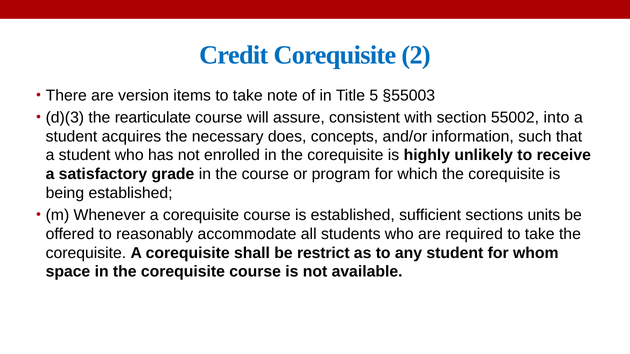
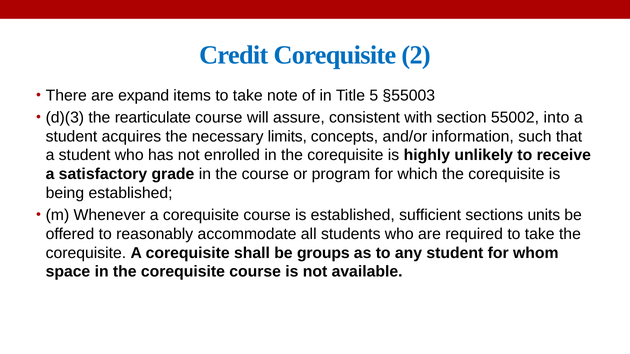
version: version -> expand (144, 96)
does: does -> limits (287, 137)
restrict: restrict -> groups (323, 253)
